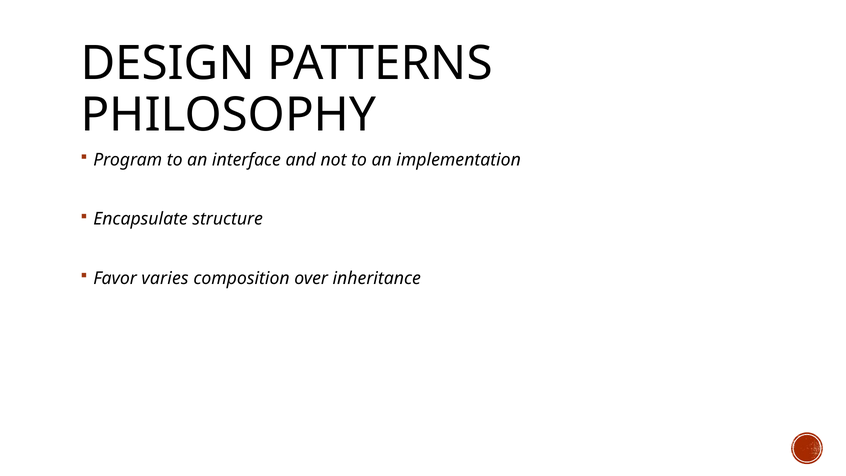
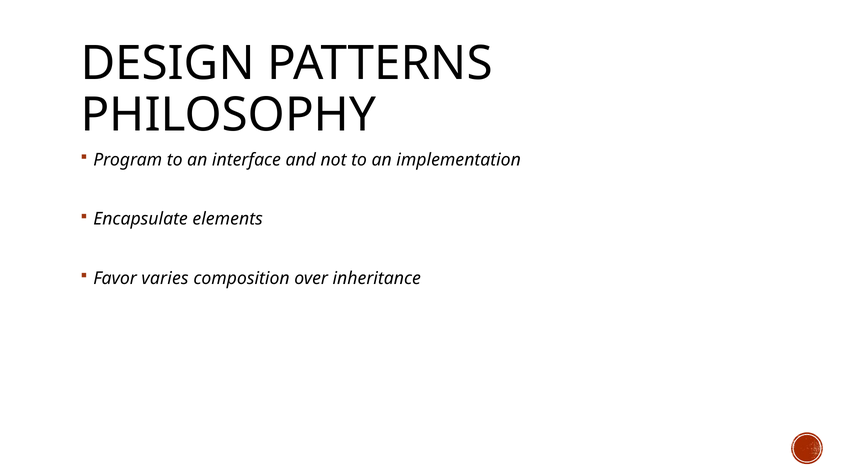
structure: structure -> elements (228, 219)
